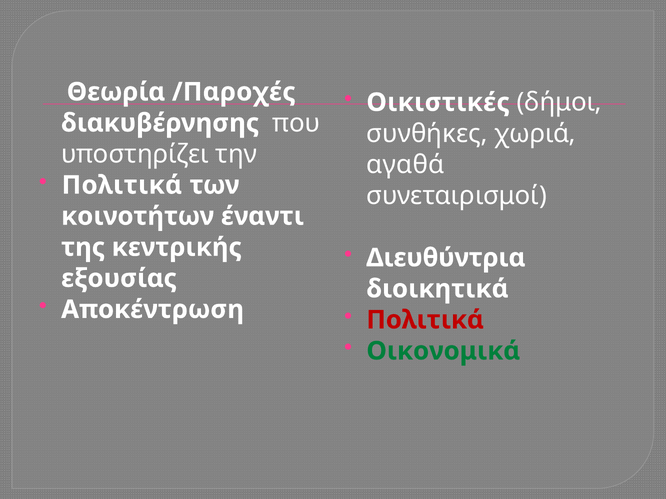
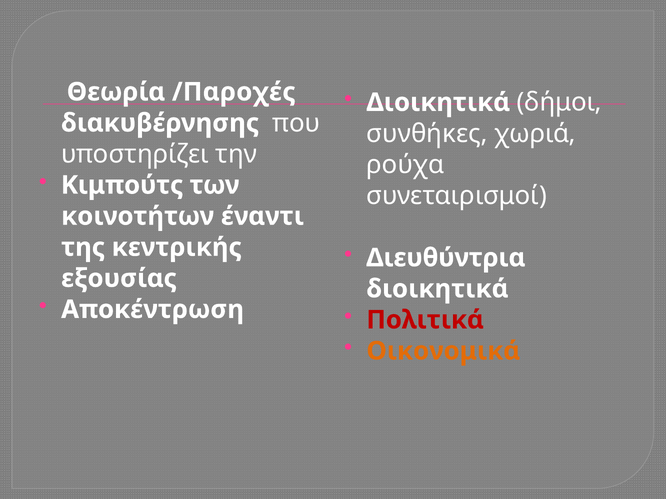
Οικιστικές: Οικιστικές -> Διοικητικά (438, 103)
αγαθά: αγαθά -> ρούχα (405, 165)
Πολιτικά: Πολιτικά -> Κιμπούτς (122, 185)
Οικονομικά colour: green -> orange (443, 351)
